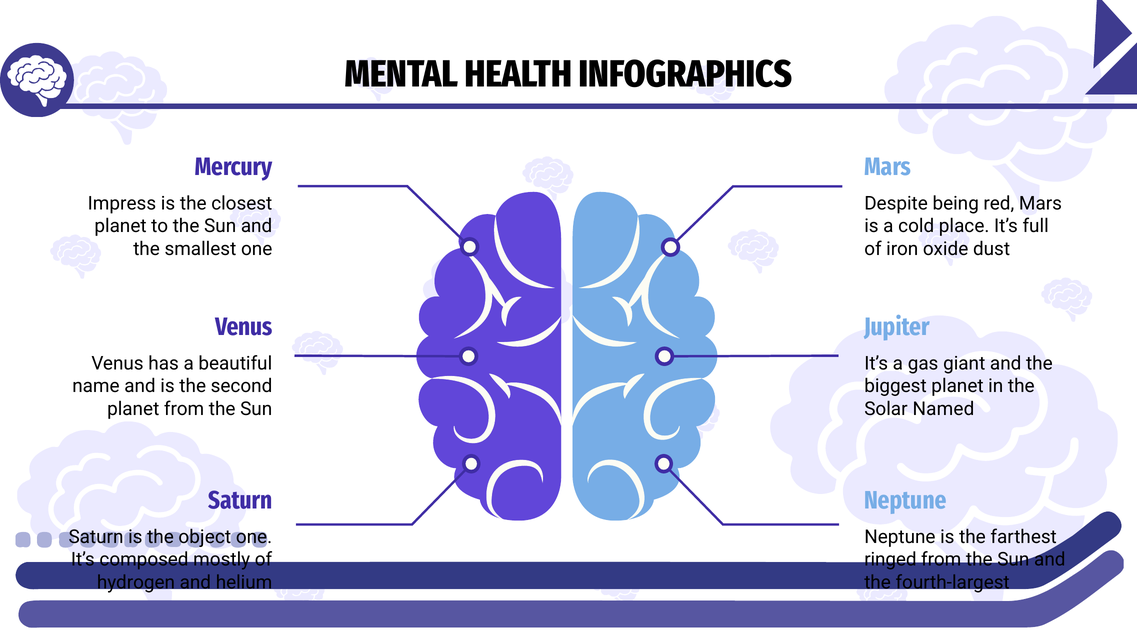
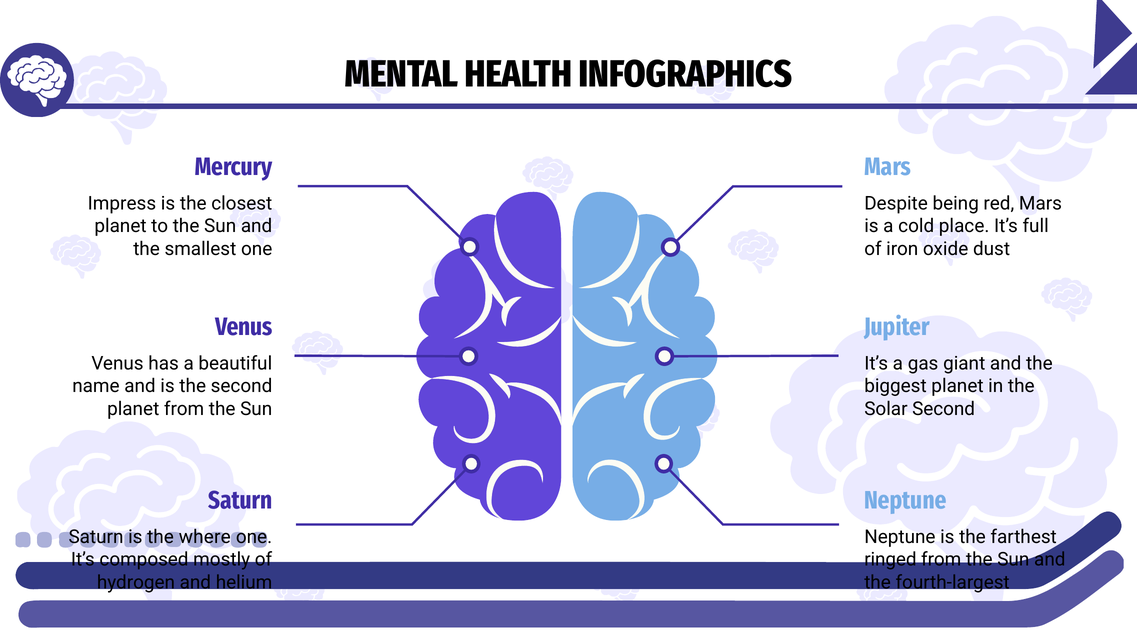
Solar Named: Named -> Second (944, 409)
object: object -> where (205, 537)
